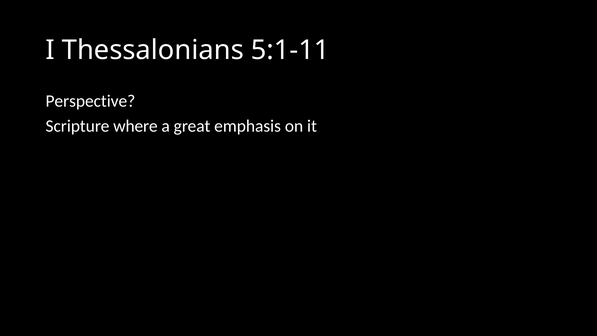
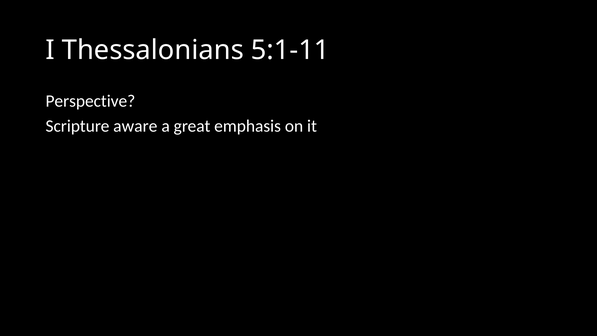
where: where -> aware (135, 126)
